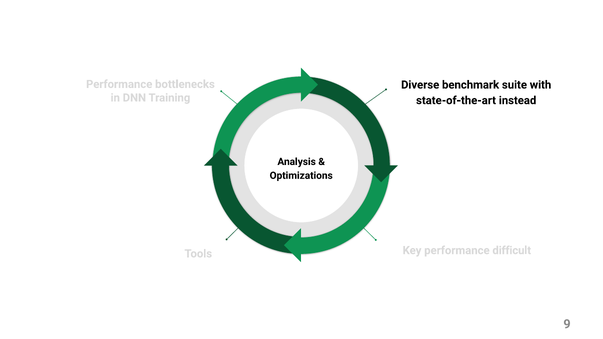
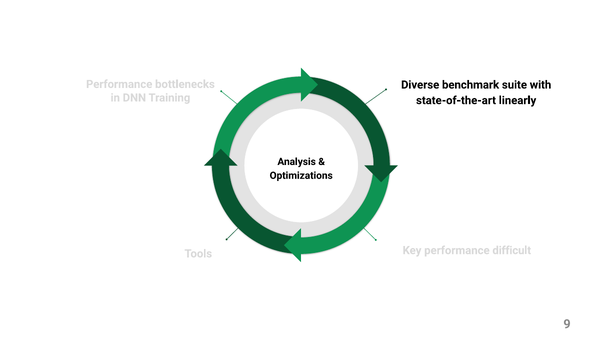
instead: instead -> linearly (518, 100)
